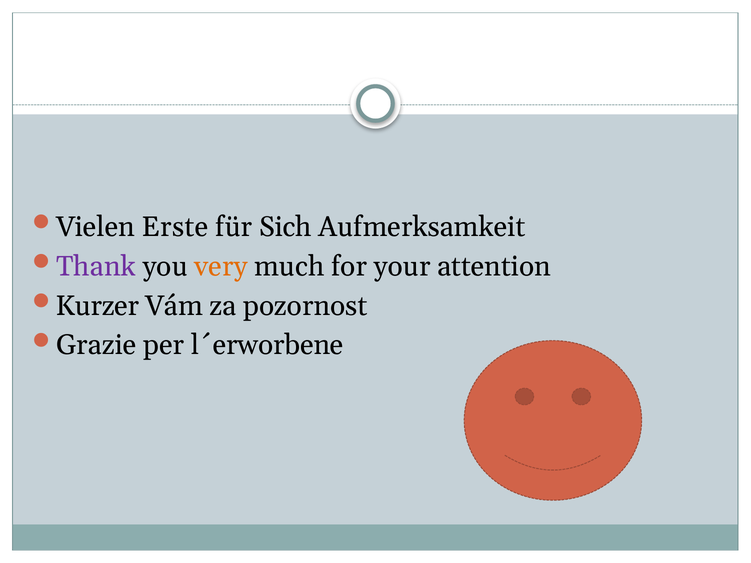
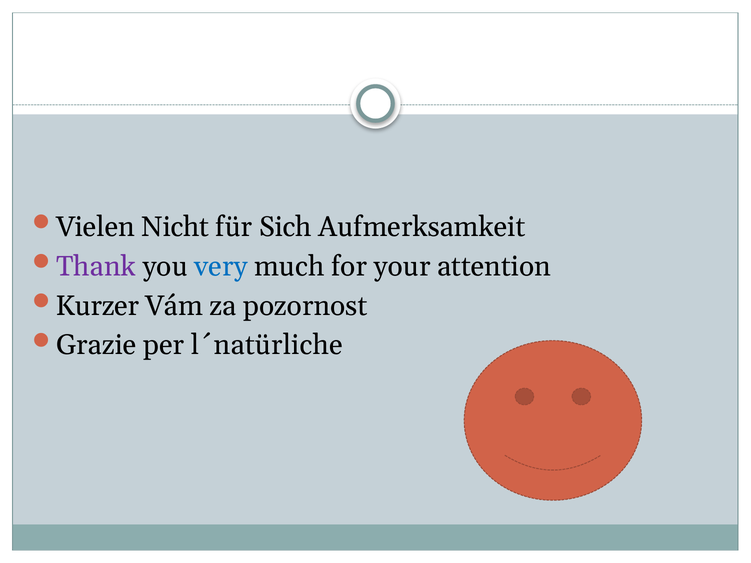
Erste: Erste -> Nicht (175, 227)
very colour: orange -> blue (221, 266)
l´erworbene: l´erworbene -> l´natürliche (267, 345)
